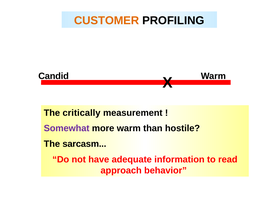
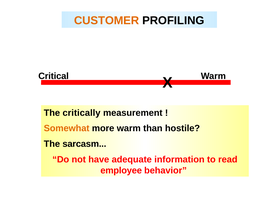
Candid: Candid -> Critical (54, 76)
Somewhat colour: purple -> orange (67, 128)
approach: approach -> employee (121, 170)
